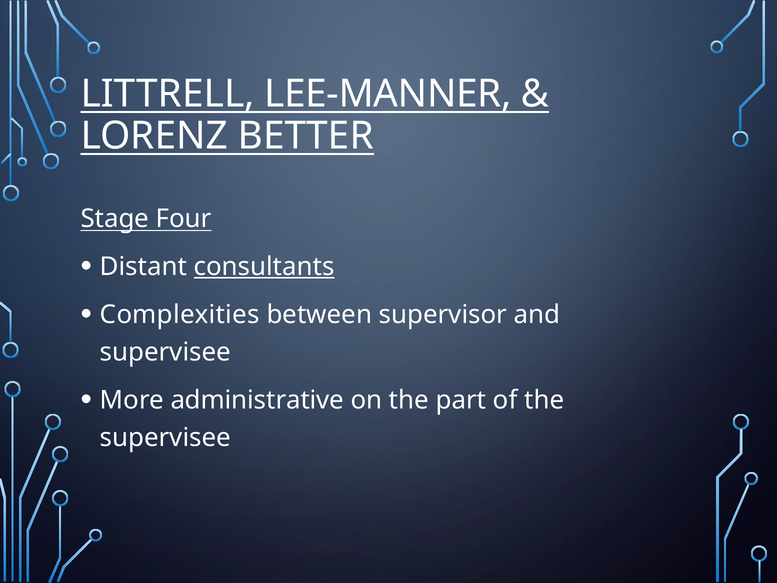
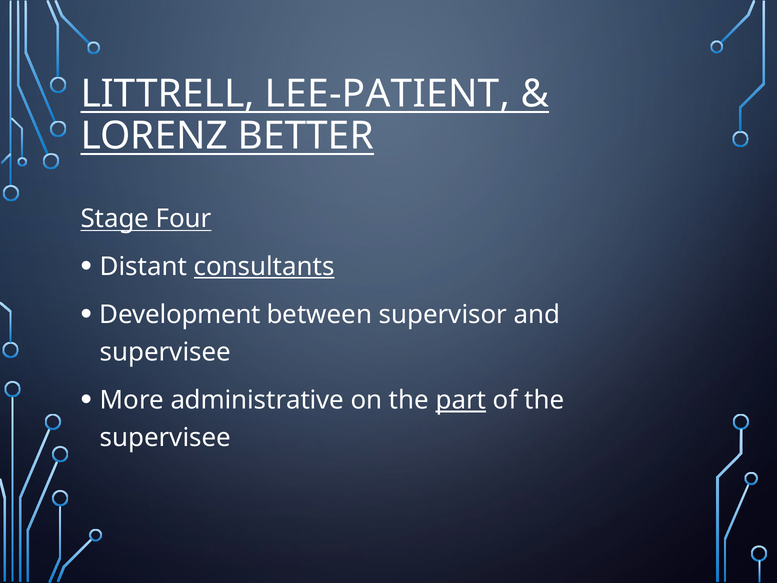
LEE-MANNER: LEE-MANNER -> LEE-PATIENT (387, 94)
Complexities: Complexities -> Development (180, 315)
part underline: none -> present (461, 400)
